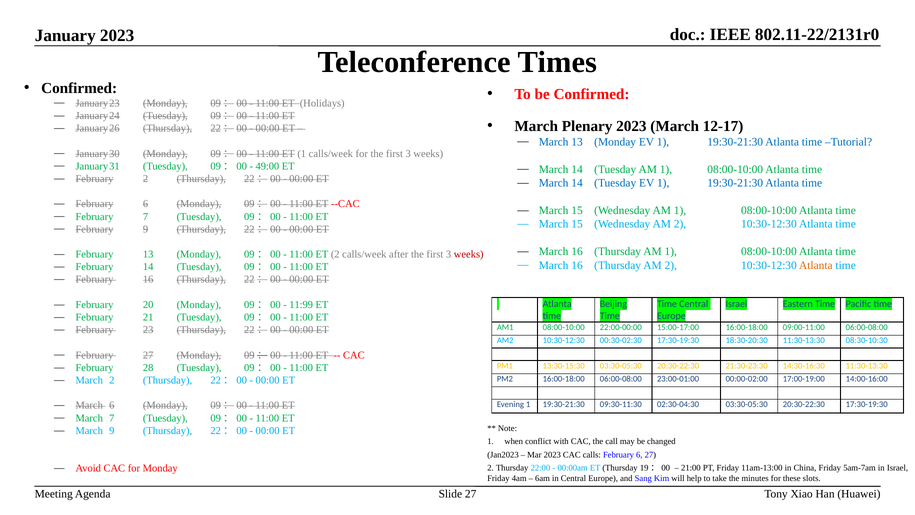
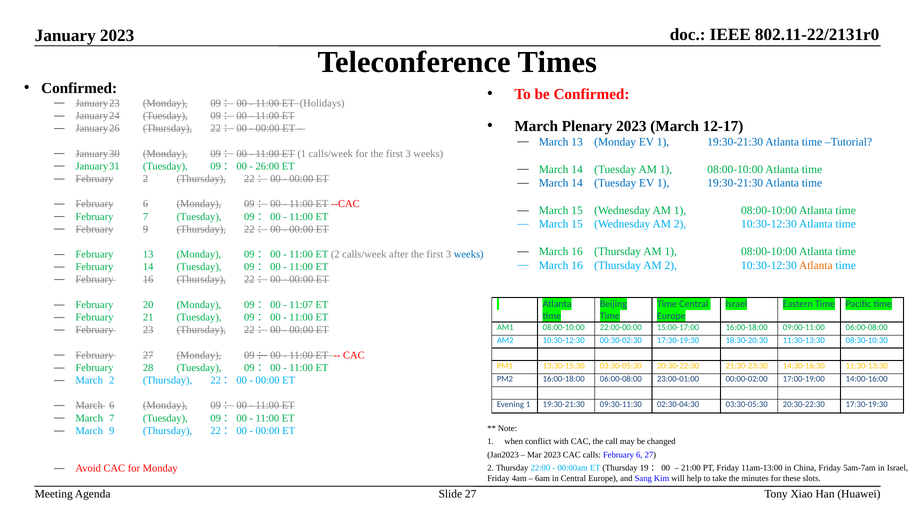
49:00: 49:00 -> 26:00 (267, 166)
weeks colour: red -> blue (469, 254)
11:99: 11:99 -> 11:07 (301, 305)
